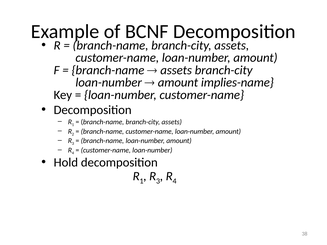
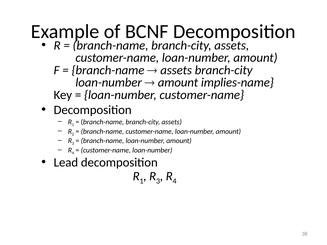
Hold: Hold -> Lead (66, 163)
